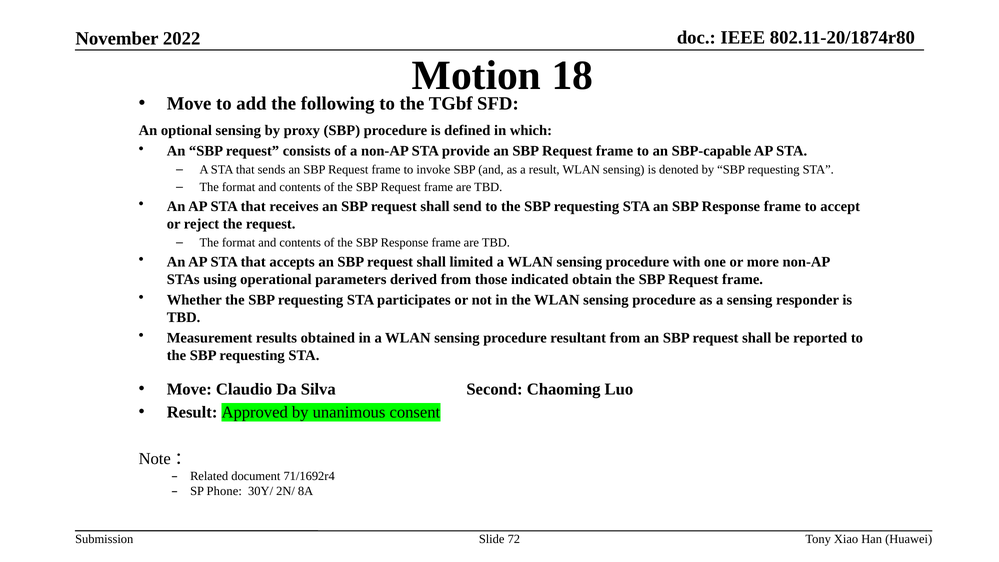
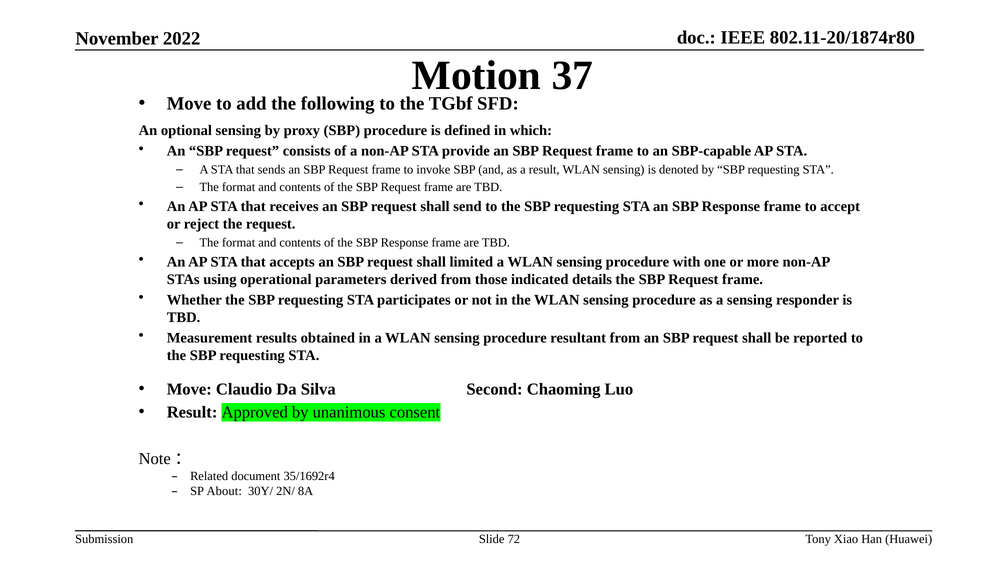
18: 18 -> 37 (572, 75)
obtain: obtain -> details (592, 279)
71/1692r4: 71/1692r4 -> 35/1692r4 (309, 476)
Phone: Phone -> About (224, 491)
